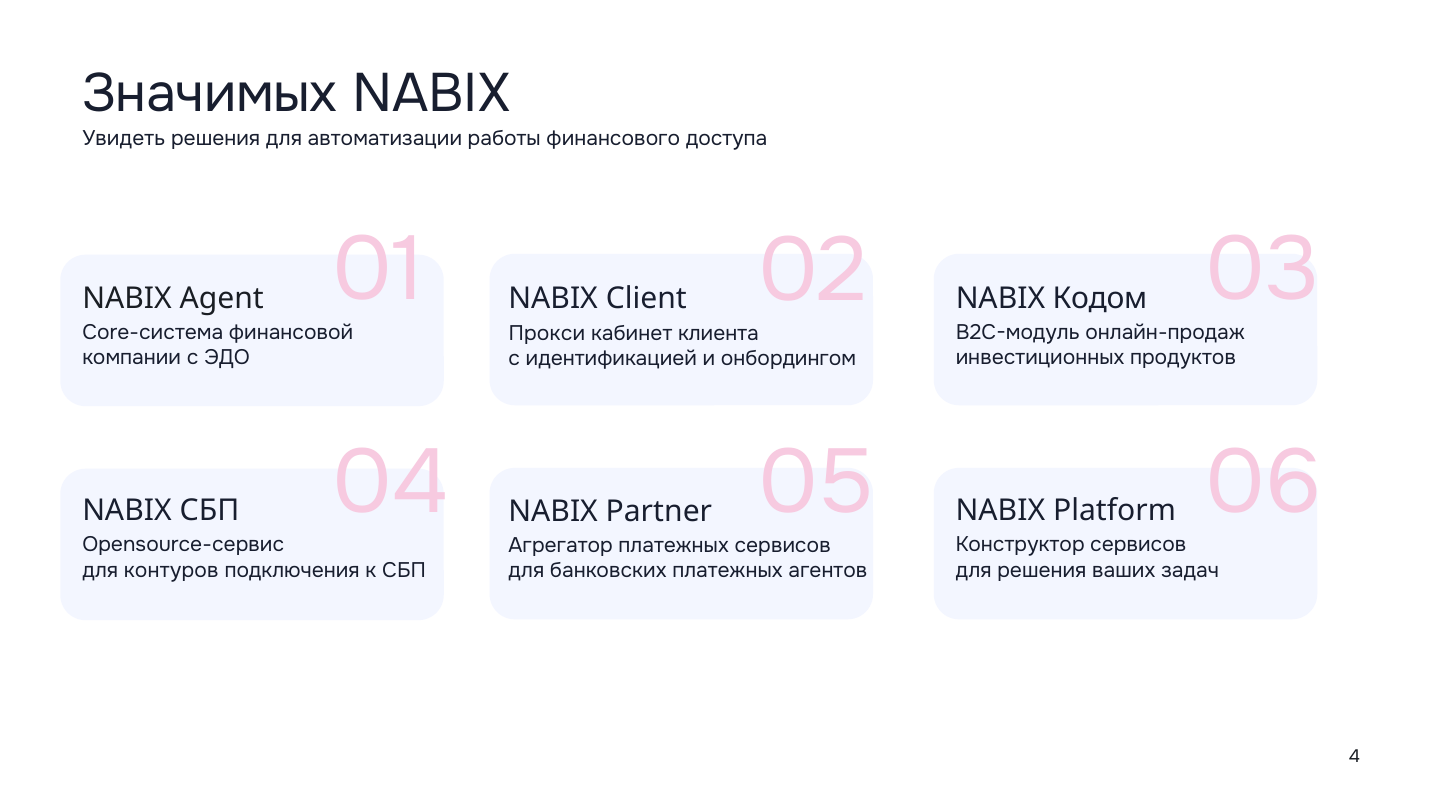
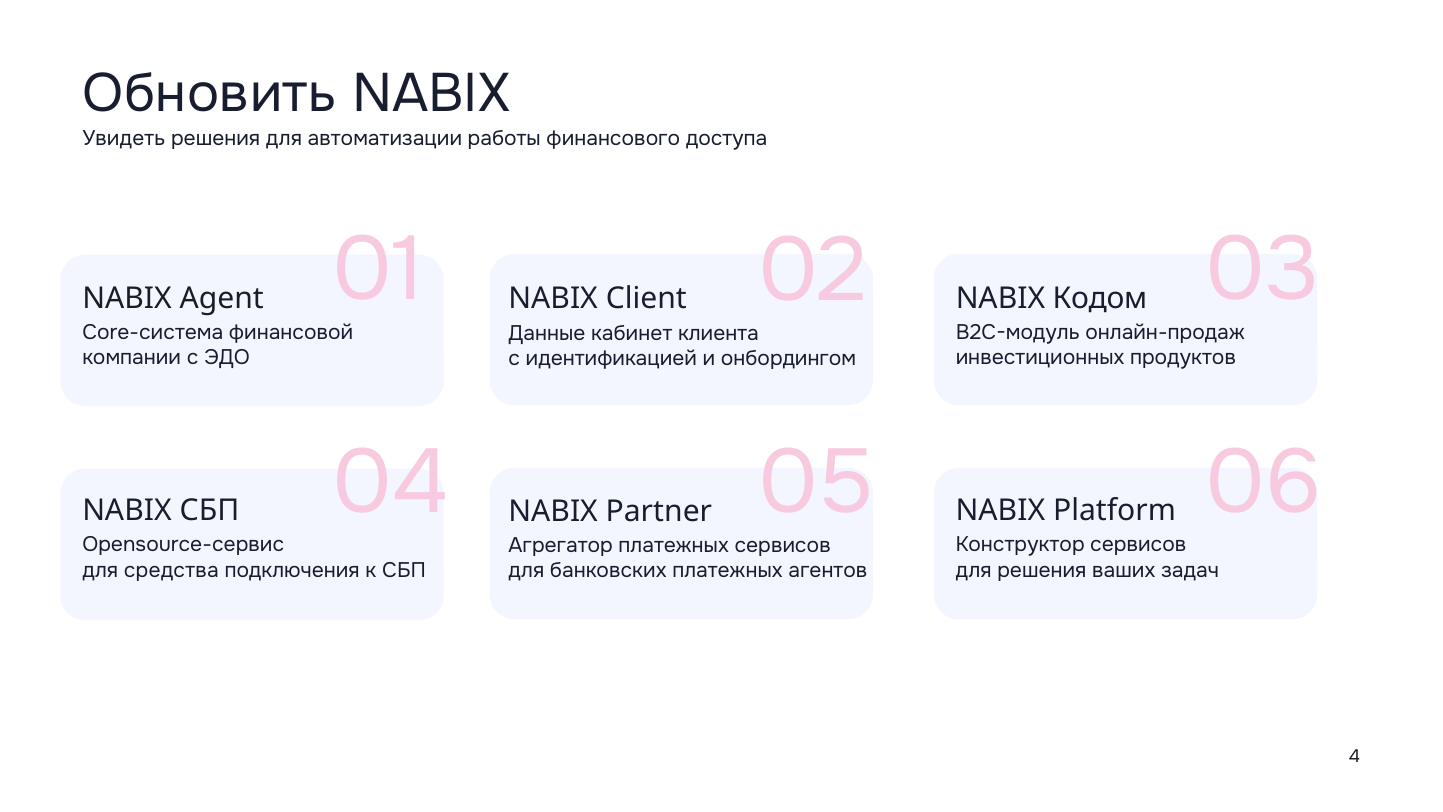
Значимых: Значимых -> Обновить (210, 94)
Прокси: Прокси -> Данные (547, 333)
контуров: контуров -> средства (171, 570)
